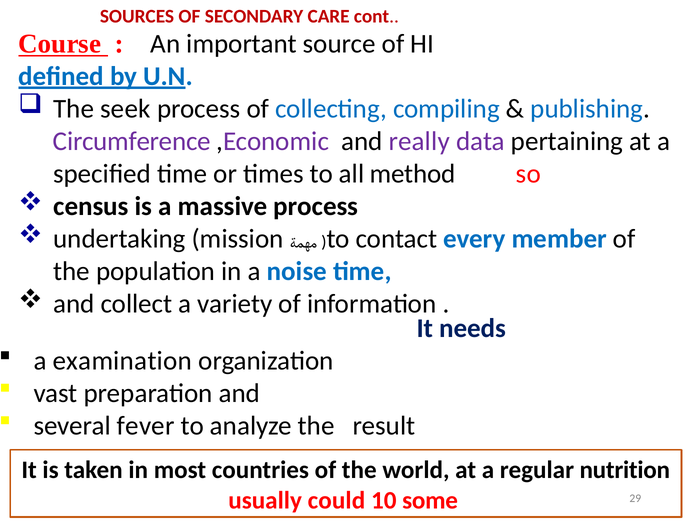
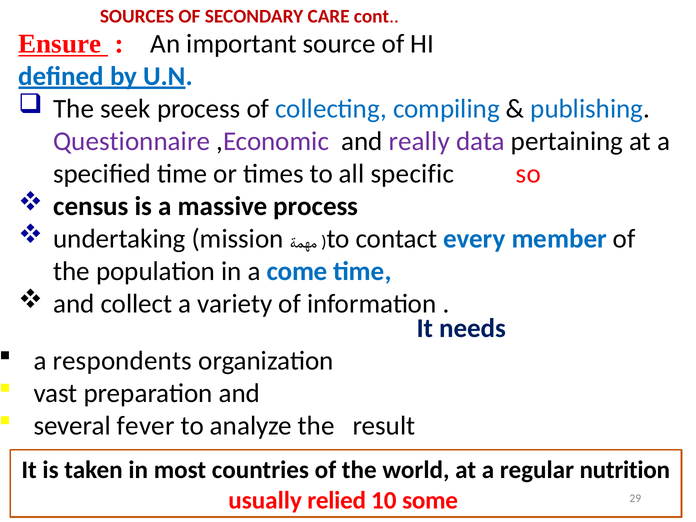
Course: Course -> Ensure (60, 44)
Circumference: Circumference -> Questionnaire (132, 141)
method: method -> specific (412, 174)
noise: noise -> come (297, 271)
examination: examination -> respondents (122, 361)
could: could -> relied (337, 500)
